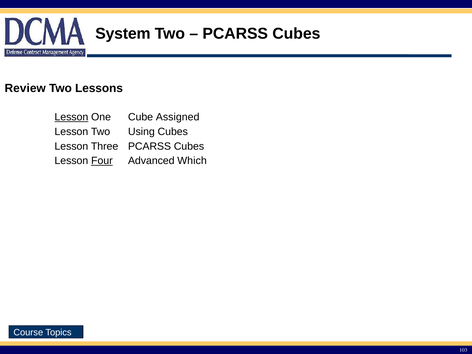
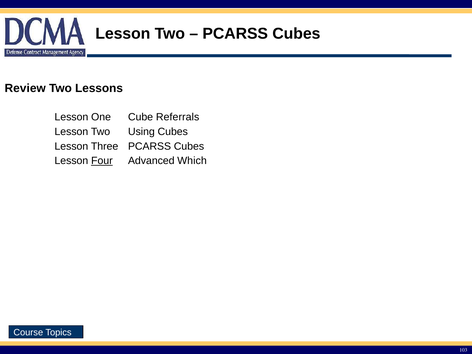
System: System -> Lesson (123, 34)
Lesson underline: present -> none (71, 117)
Assigned: Assigned -> Referrals (178, 117)
